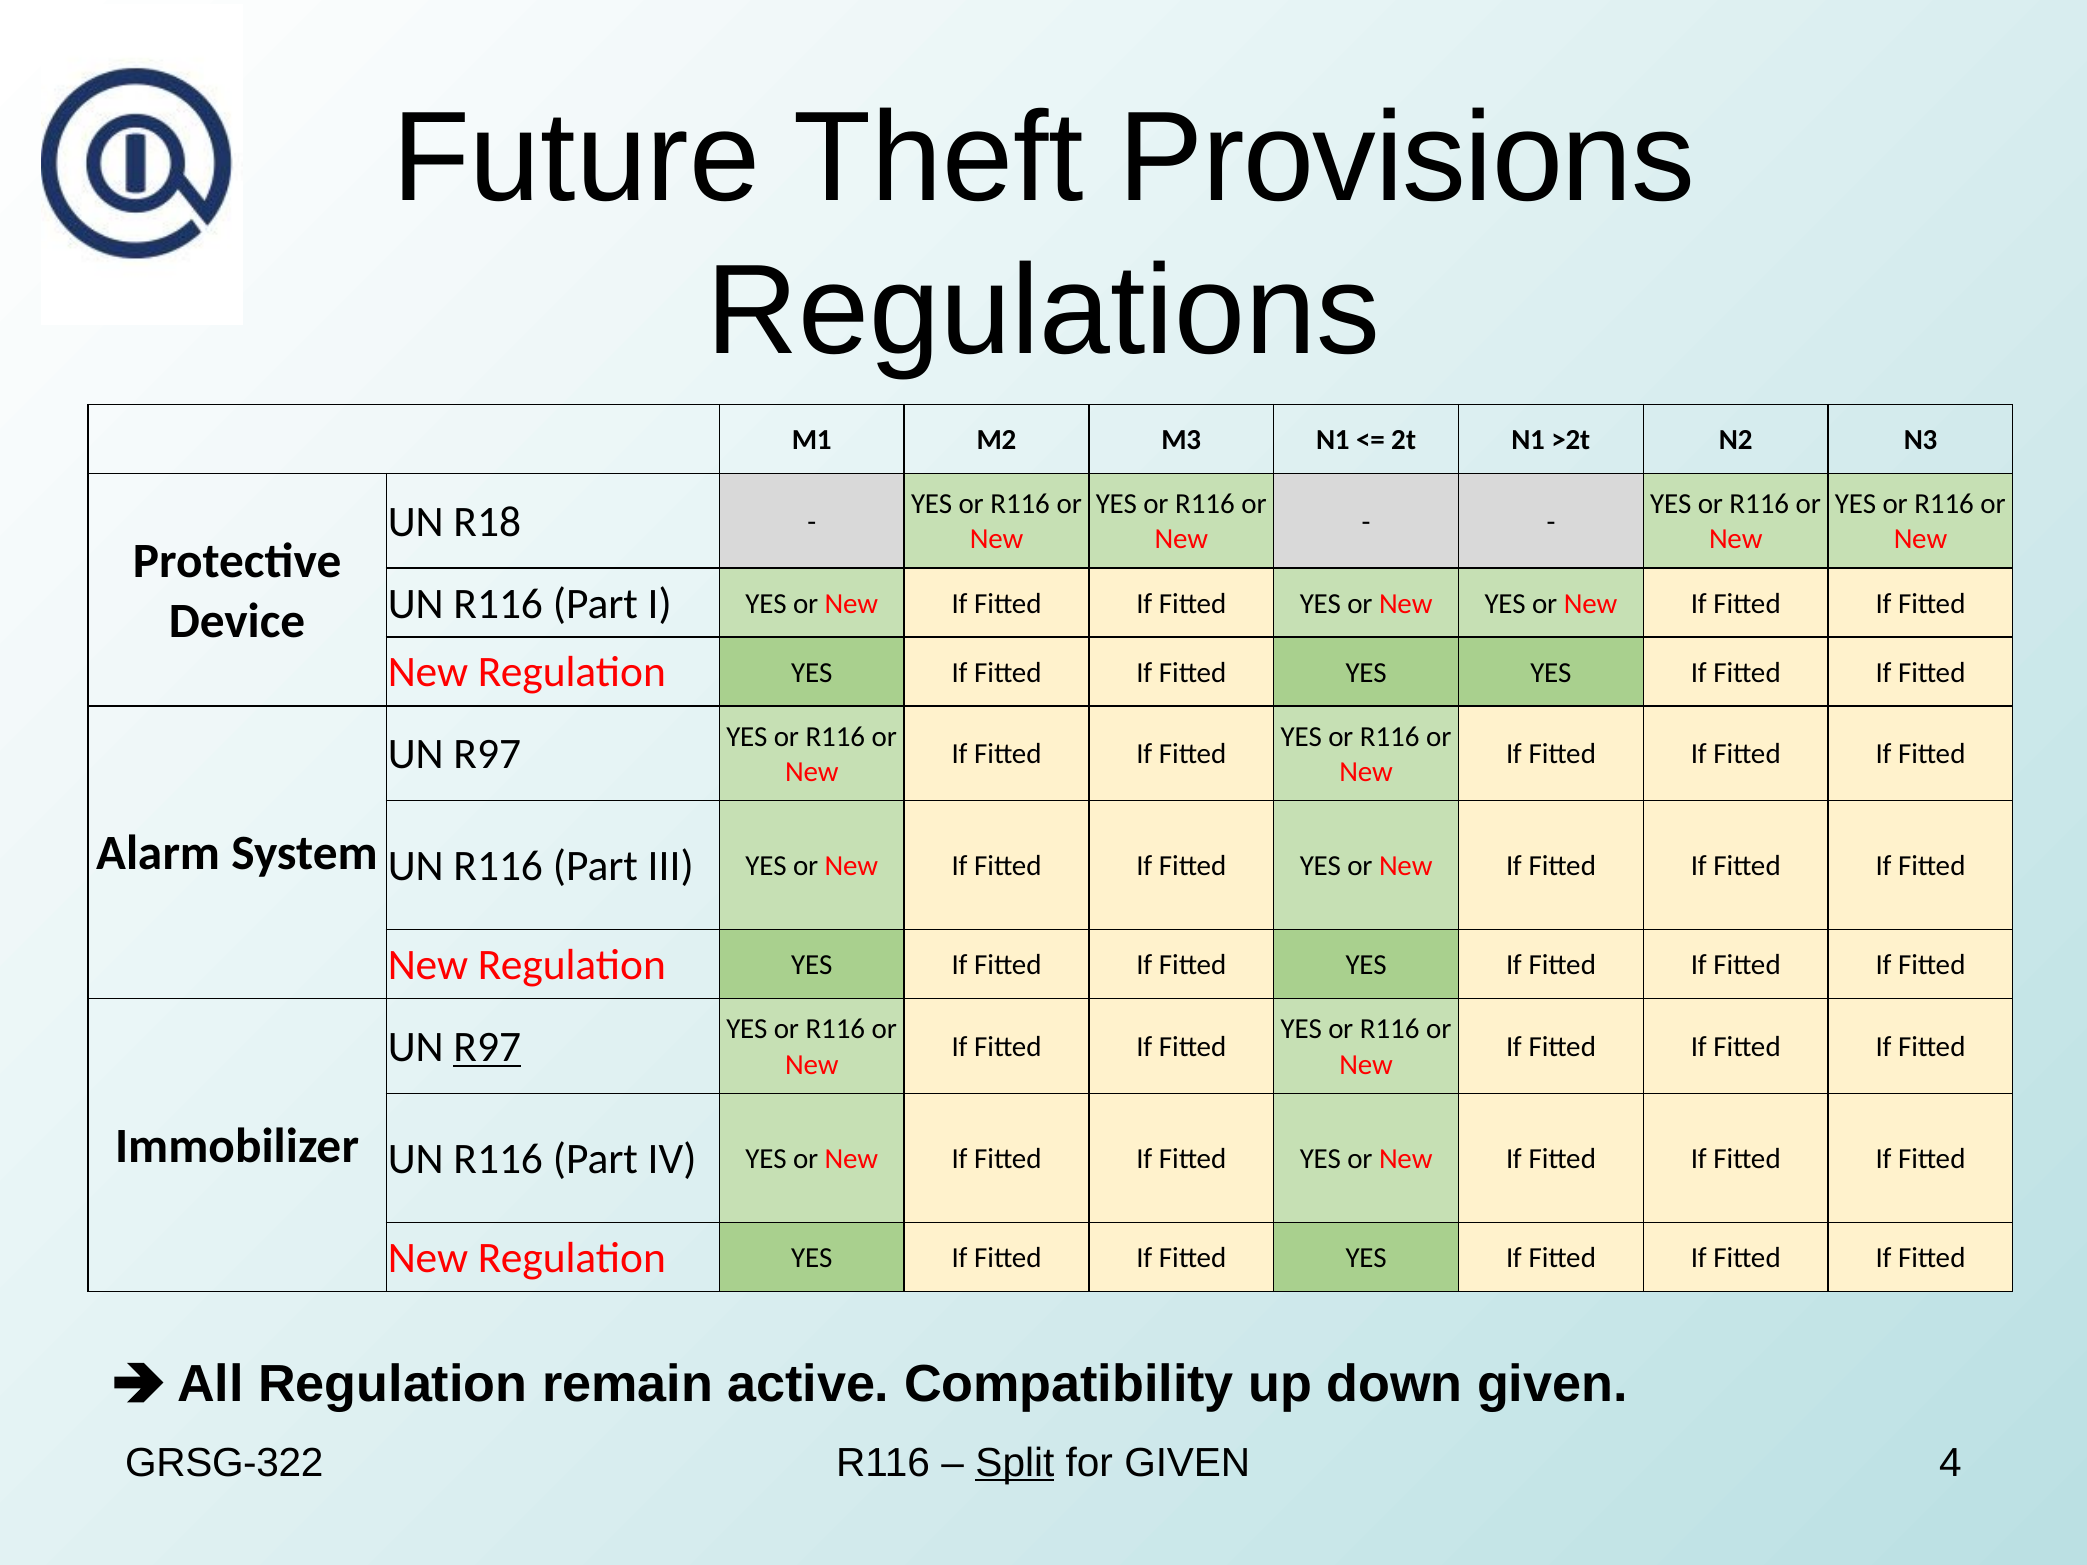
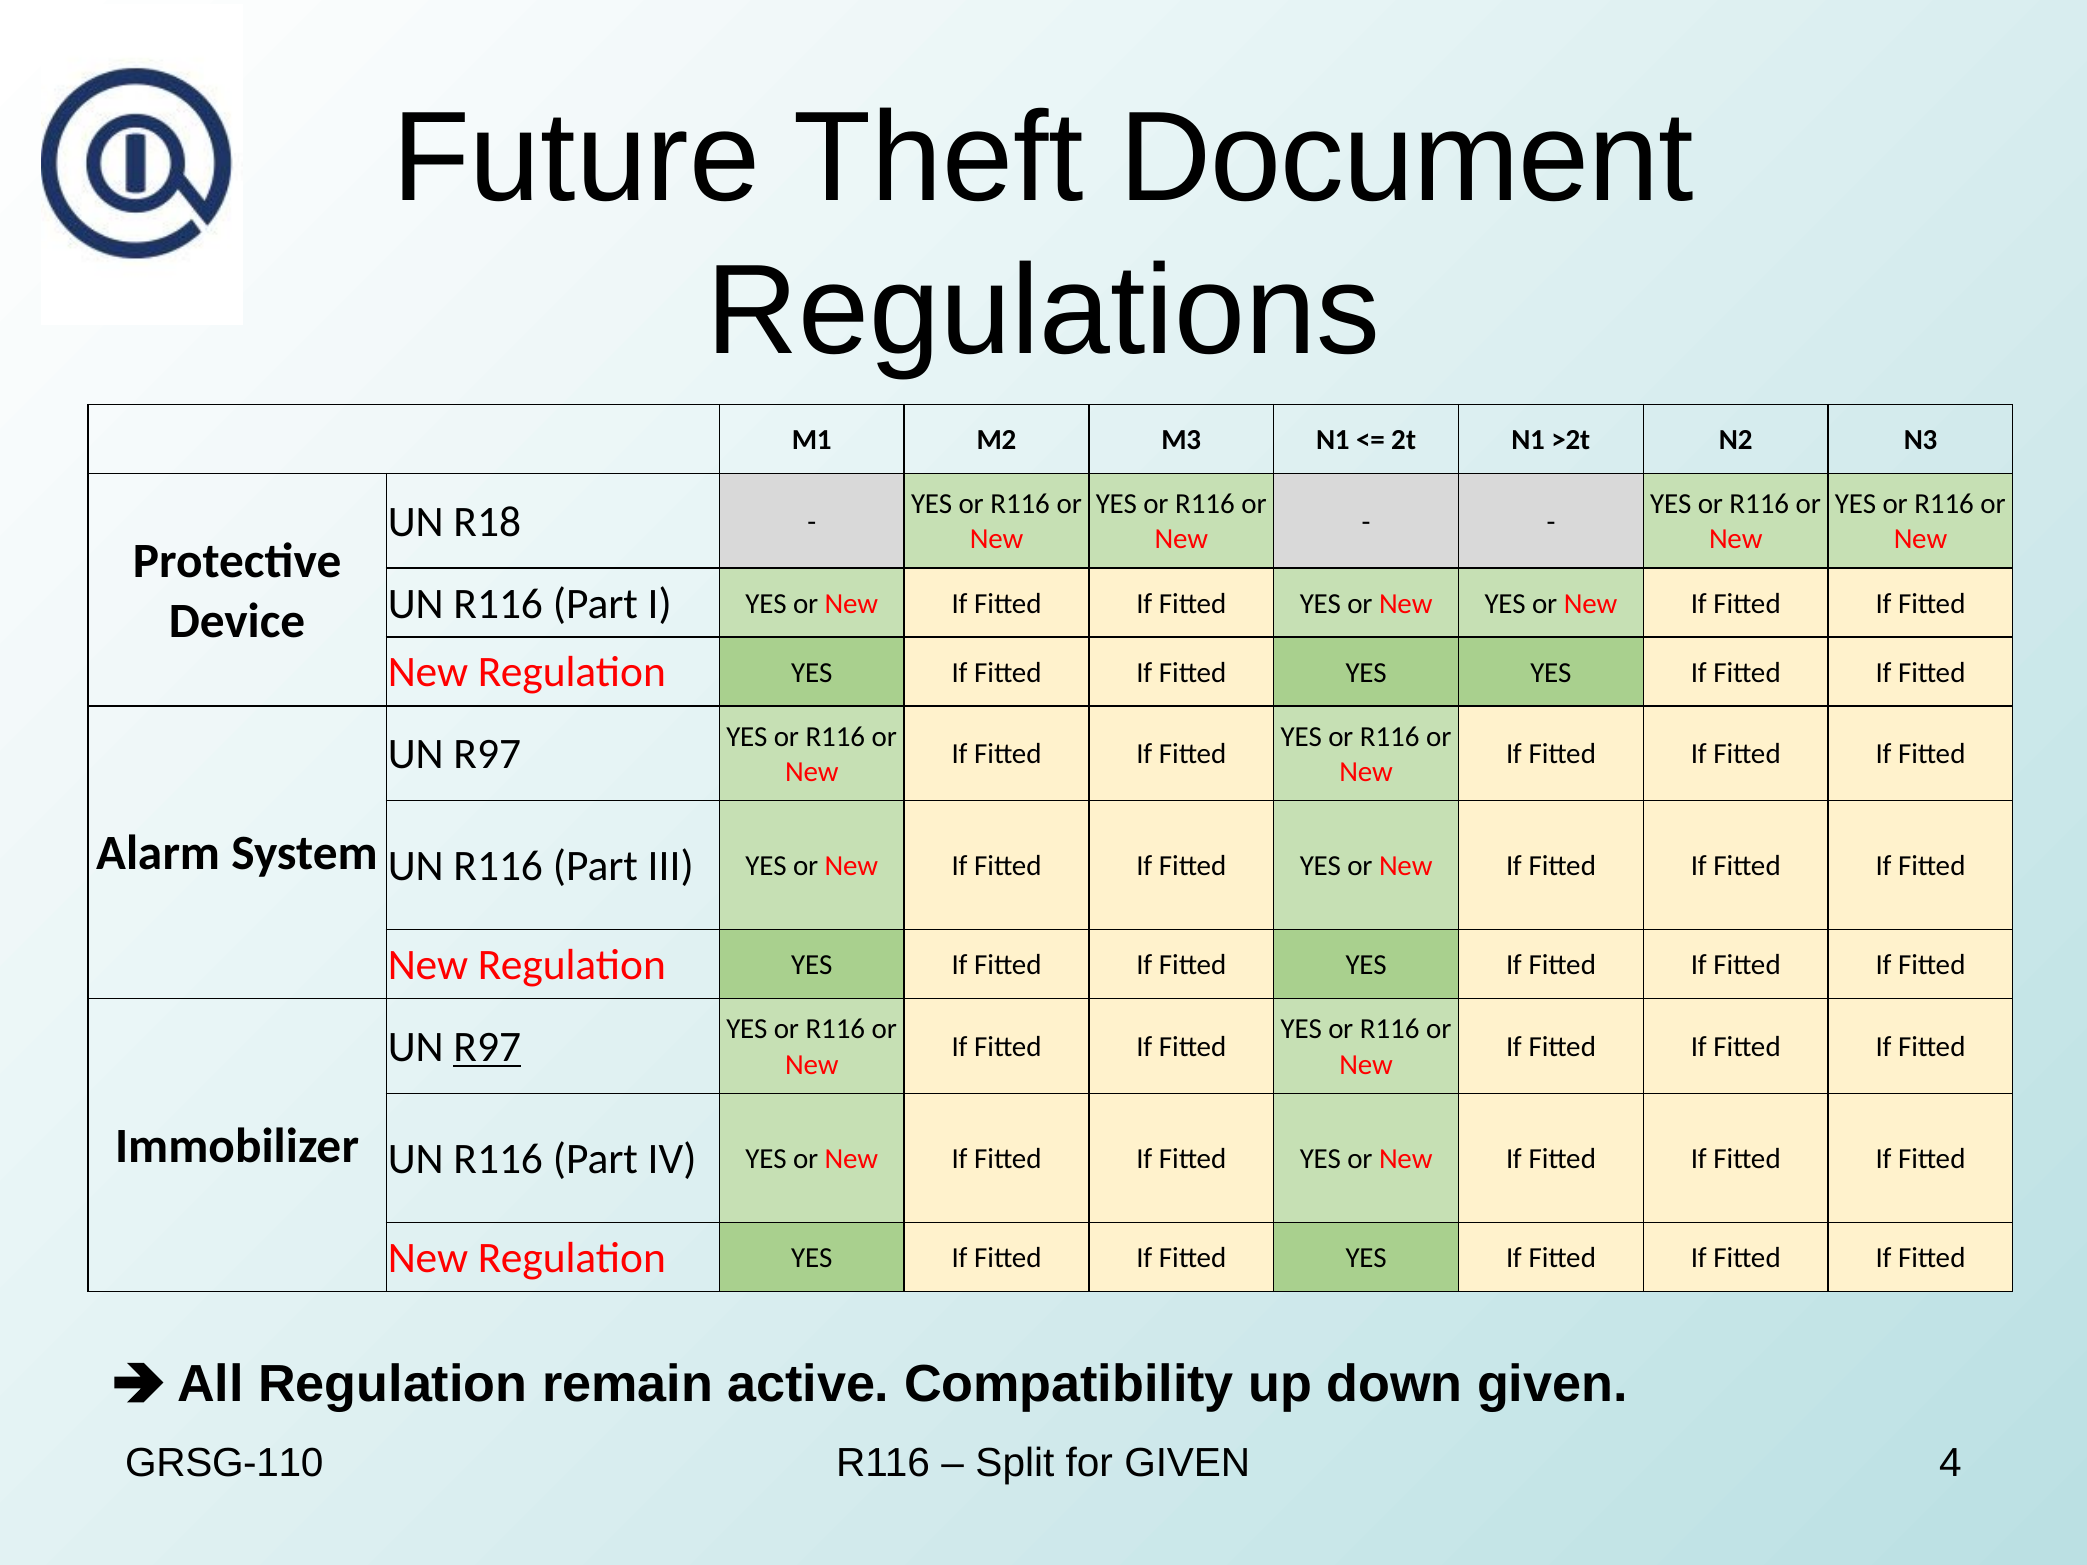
Provisions: Provisions -> Document (1407, 158)
GRSG-322: GRSG-322 -> GRSG-110 (224, 1463)
Split underline: present -> none (1015, 1463)
